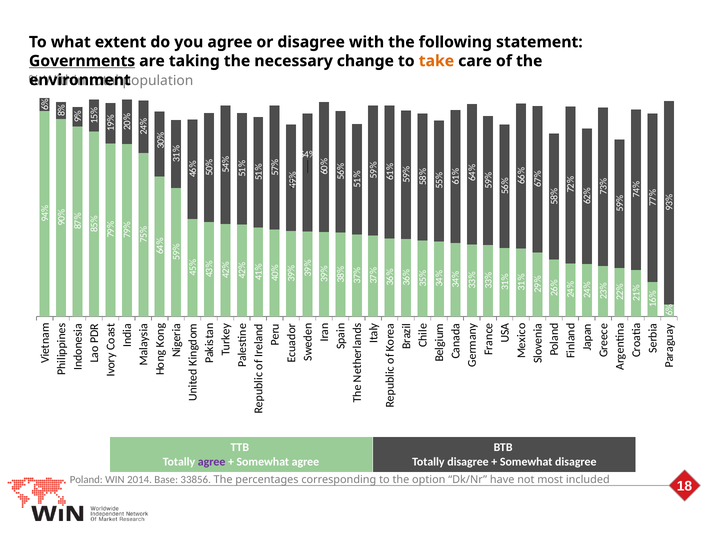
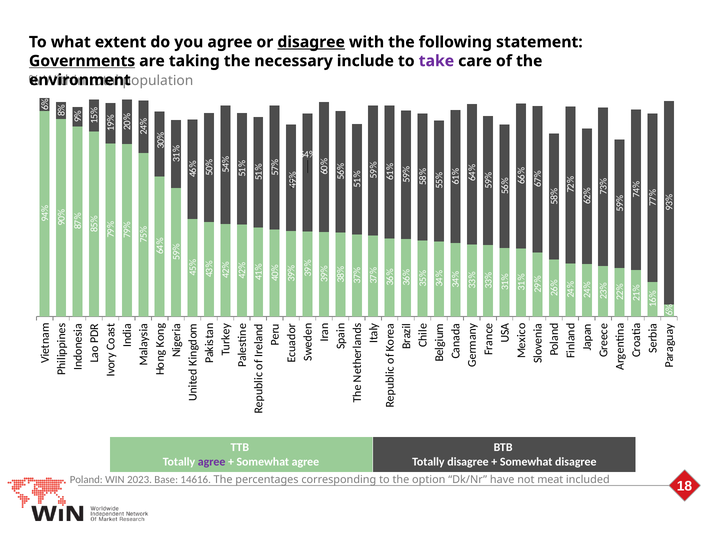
disagree underline: none -> present (311, 42)
change: change -> include (365, 61)
take colour: orange -> purple (436, 61)
2014: 2014 -> 2023 (140, 480)
33856: 33856 -> 14616 (196, 480)
most: most -> meat (550, 480)
